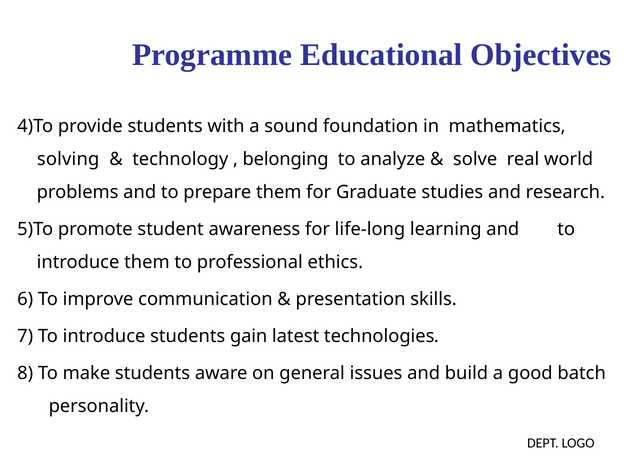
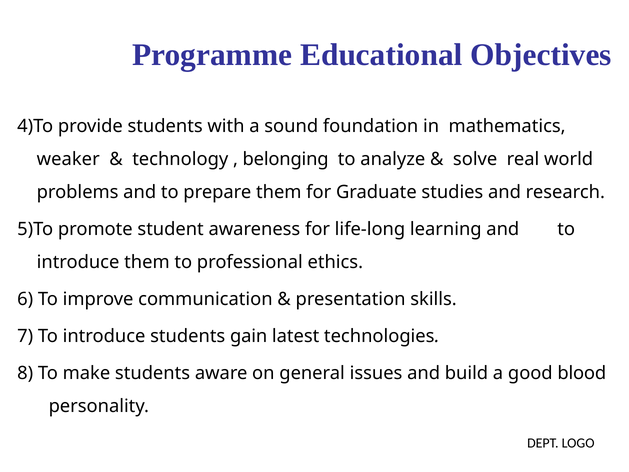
solving: solving -> weaker (68, 159)
batch: batch -> blood (582, 373)
